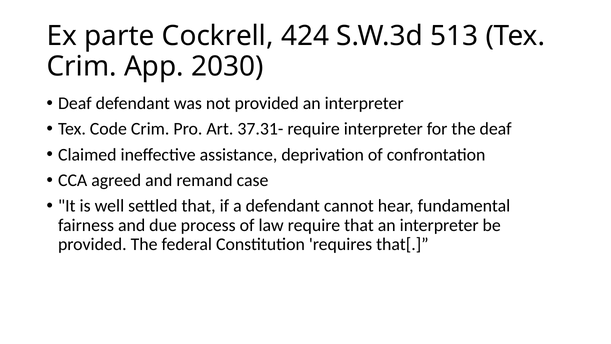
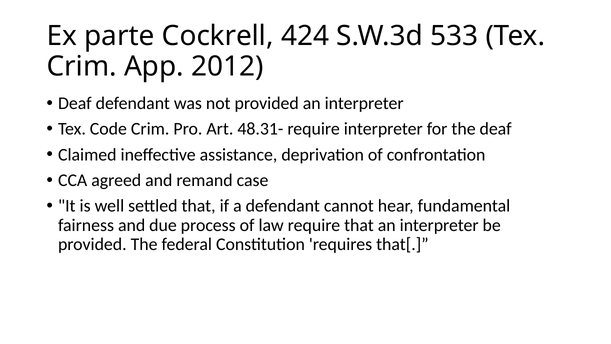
513: 513 -> 533 (454, 36)
2030: 2030 -> 2012 (227, 66)
37.31-: 37.31- -> 48.31- (260, 129)
